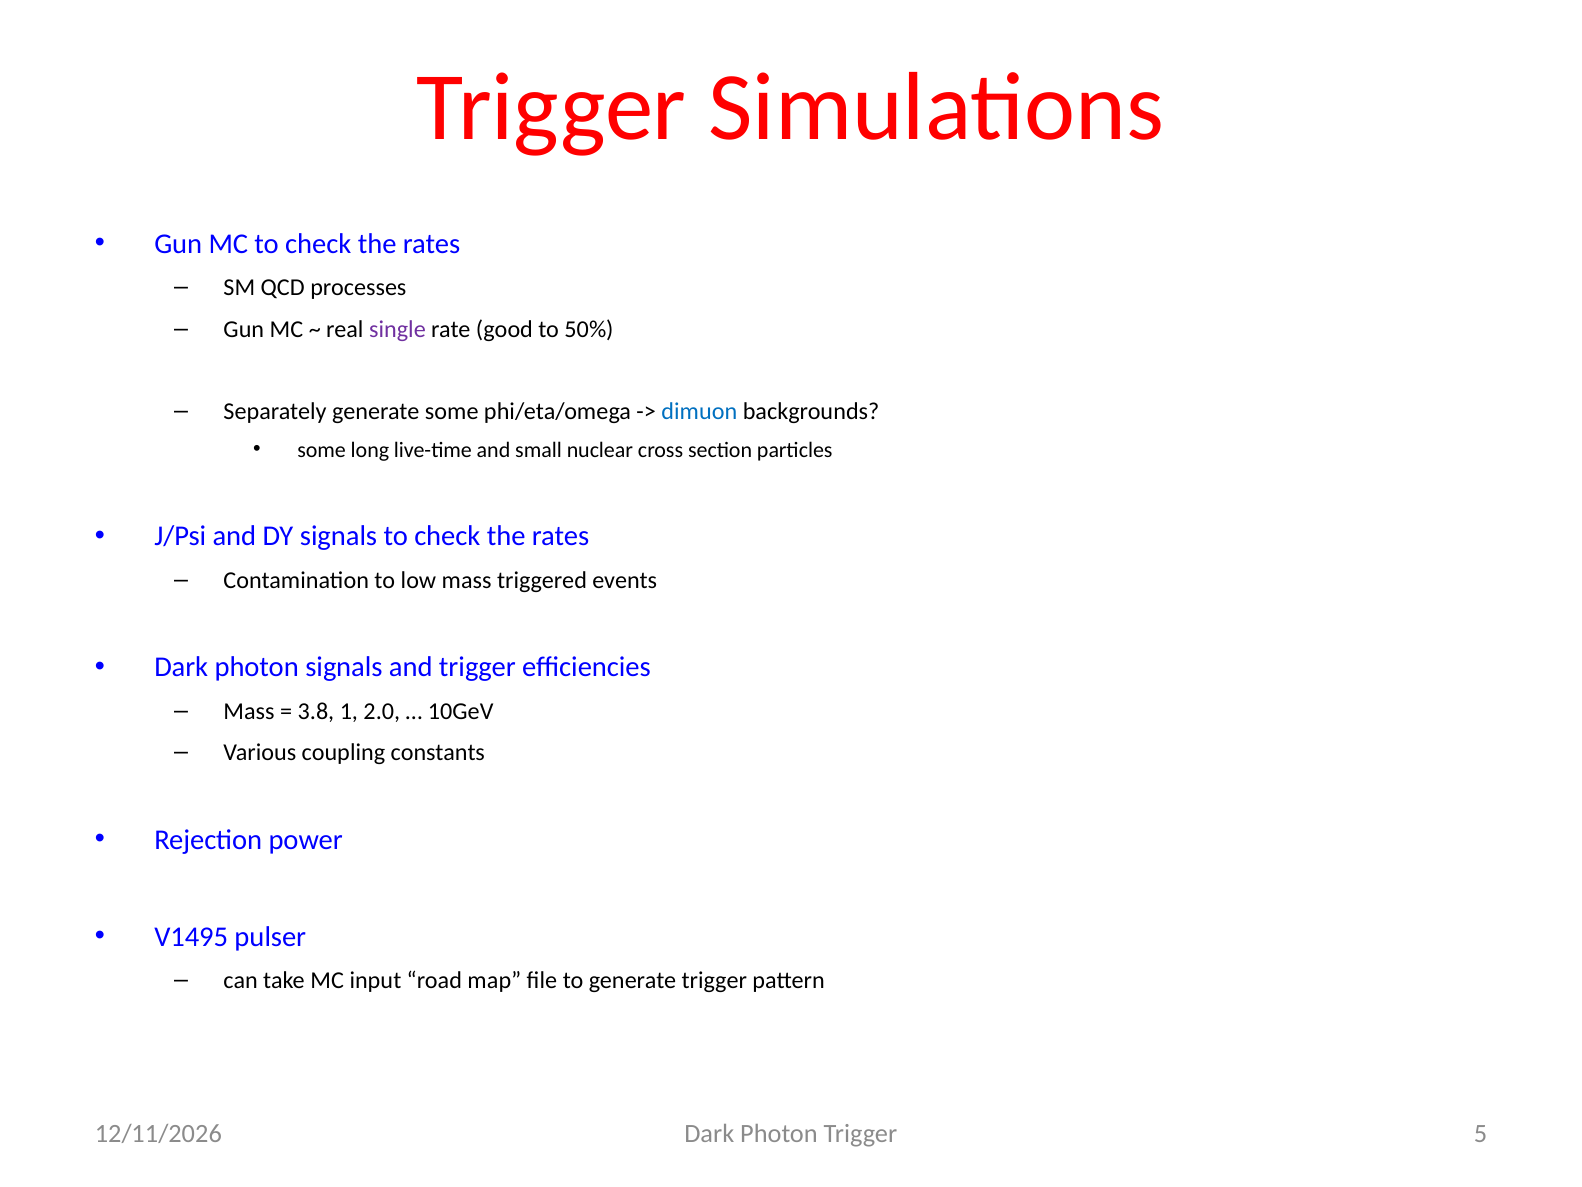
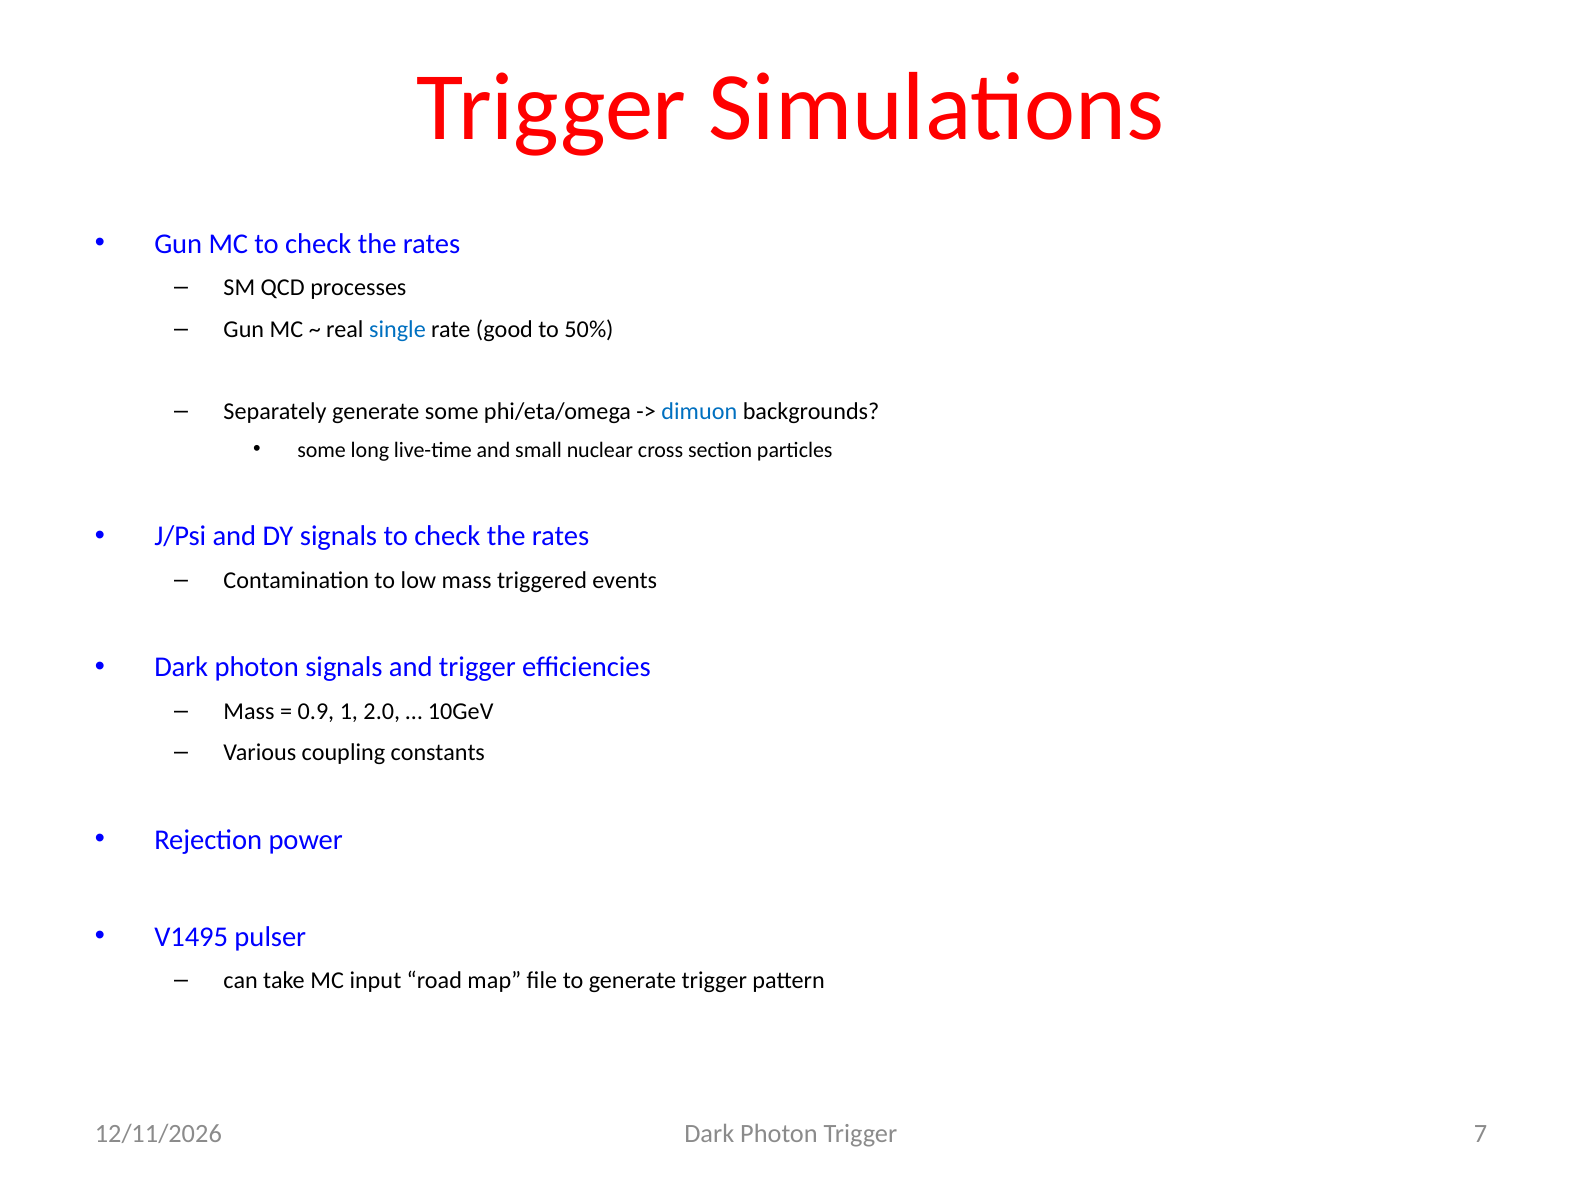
single colour: purple -> blue (397, 329)
3.8: 3.8 -> 0.9 (316, 711)
5: 5 -> 7 (1481, 1133)
